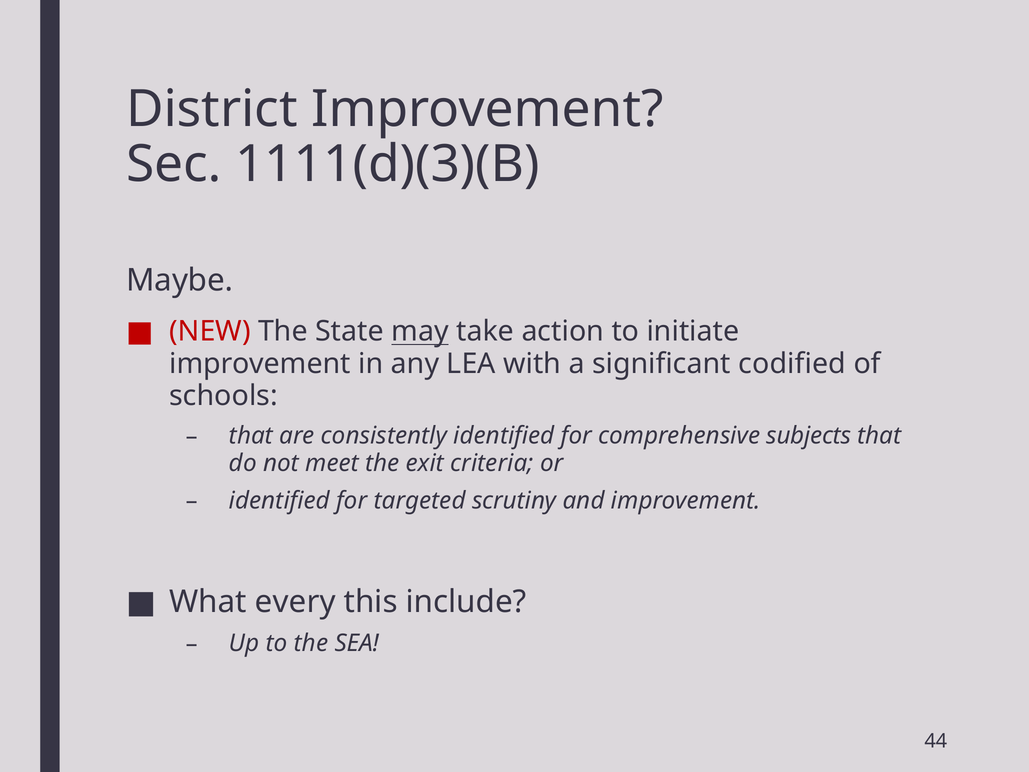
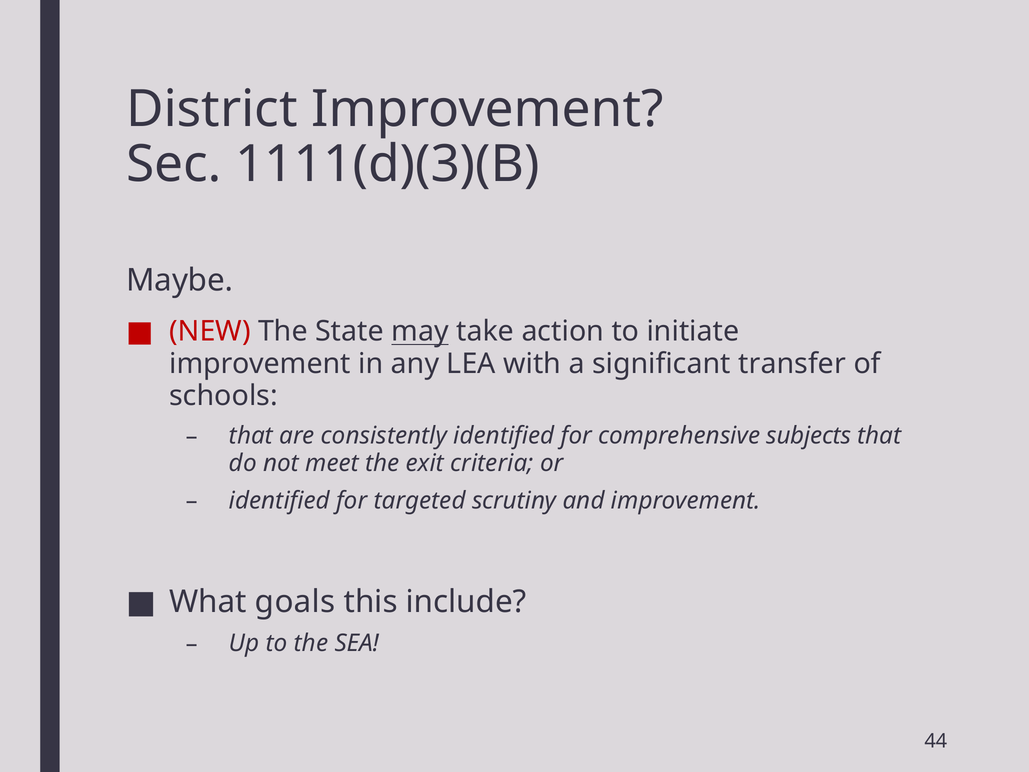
codified: codified -> transfer (792, 364)
every: every -> goals (295, 602)
